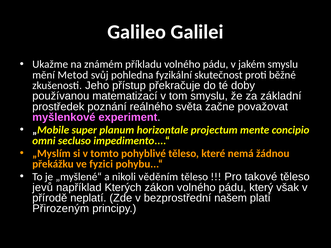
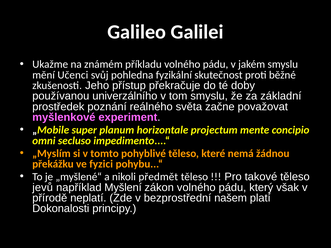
Metod: Metod -> Učenci (73, 75)
matematizací: matematizací -> univerzálního (125, 96)
věděním: věděním -> předmět (158, 177)
Kterých: Kterých -> Myšlení (123, 188)
Přirozeným: Přirozeným -> Dokonalosti (61, 209)
